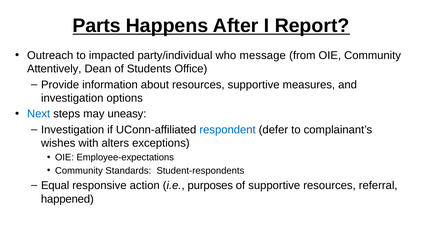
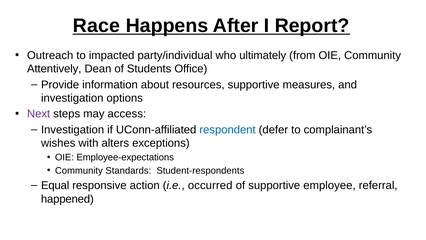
Parts: Parts -> Race (96, 26)
message: message -> ultimately (263, 55)
Next colour: blue -> purple (39, 114)
uneasy: uneasy -> access (127, 114)
purposes: purposes -> occurred (210, 185)
supportive resources: resources -> employee (329, 185)
